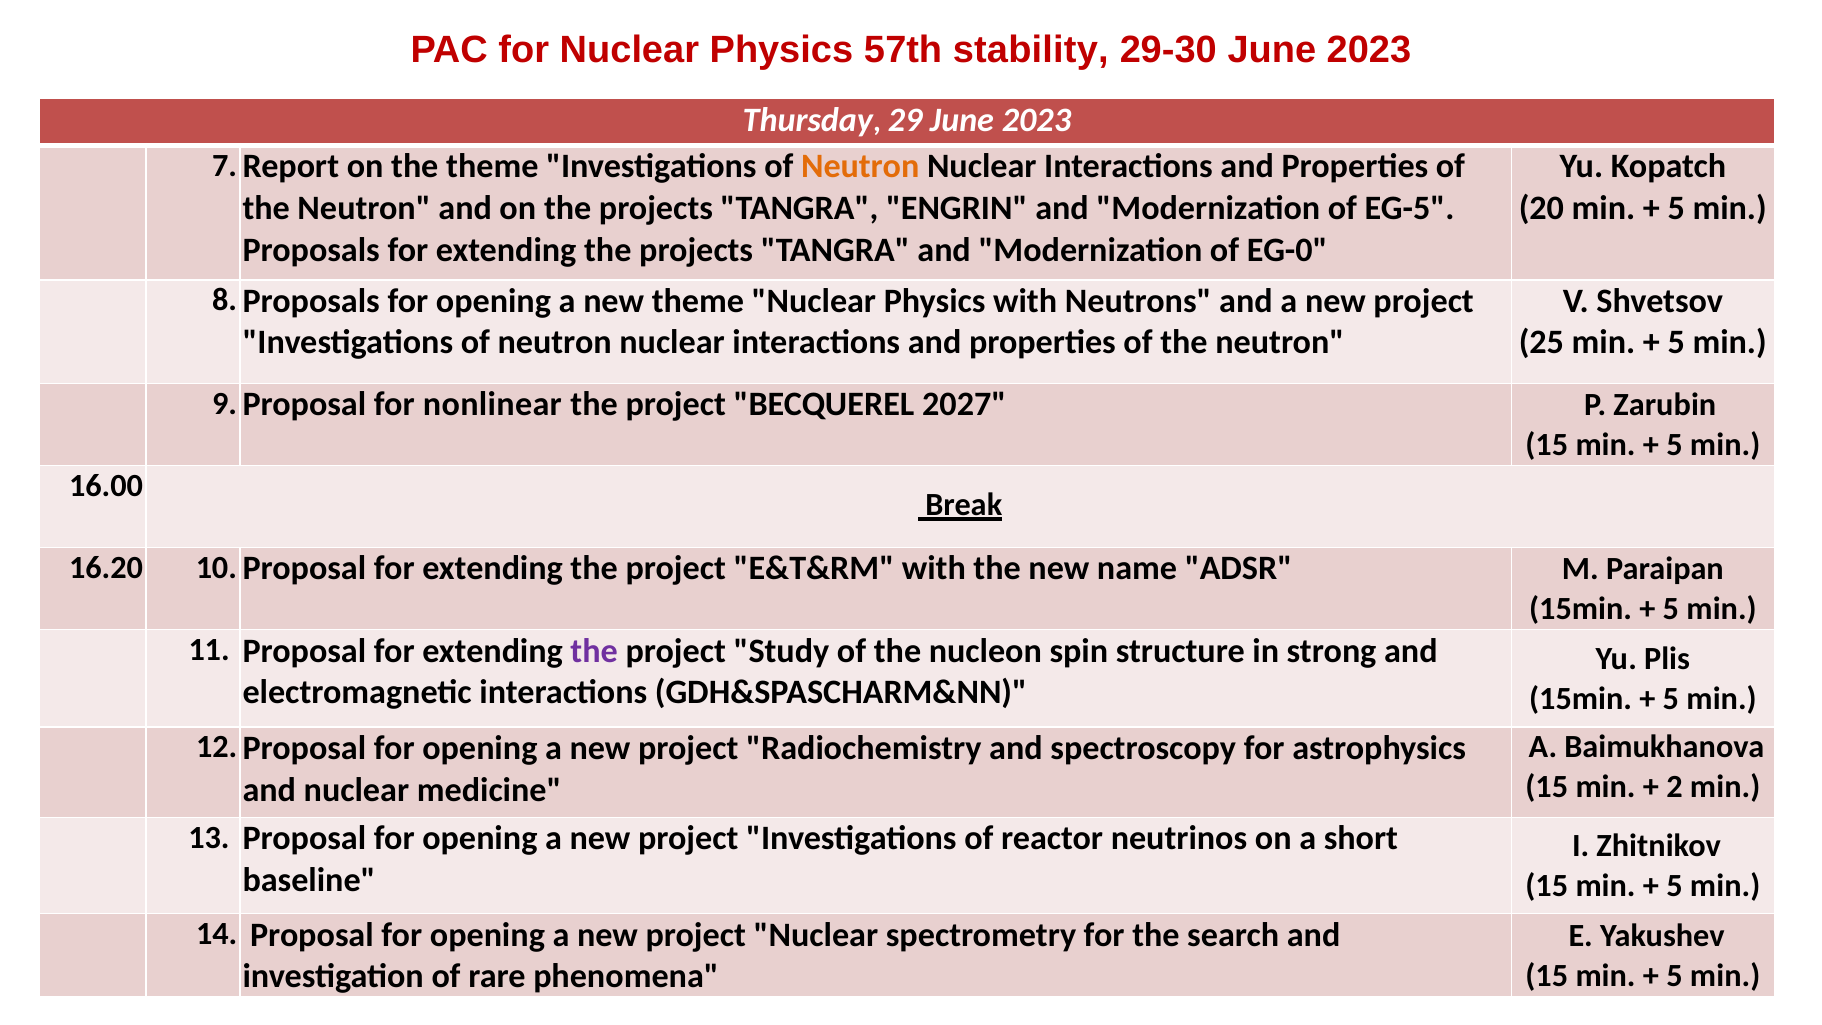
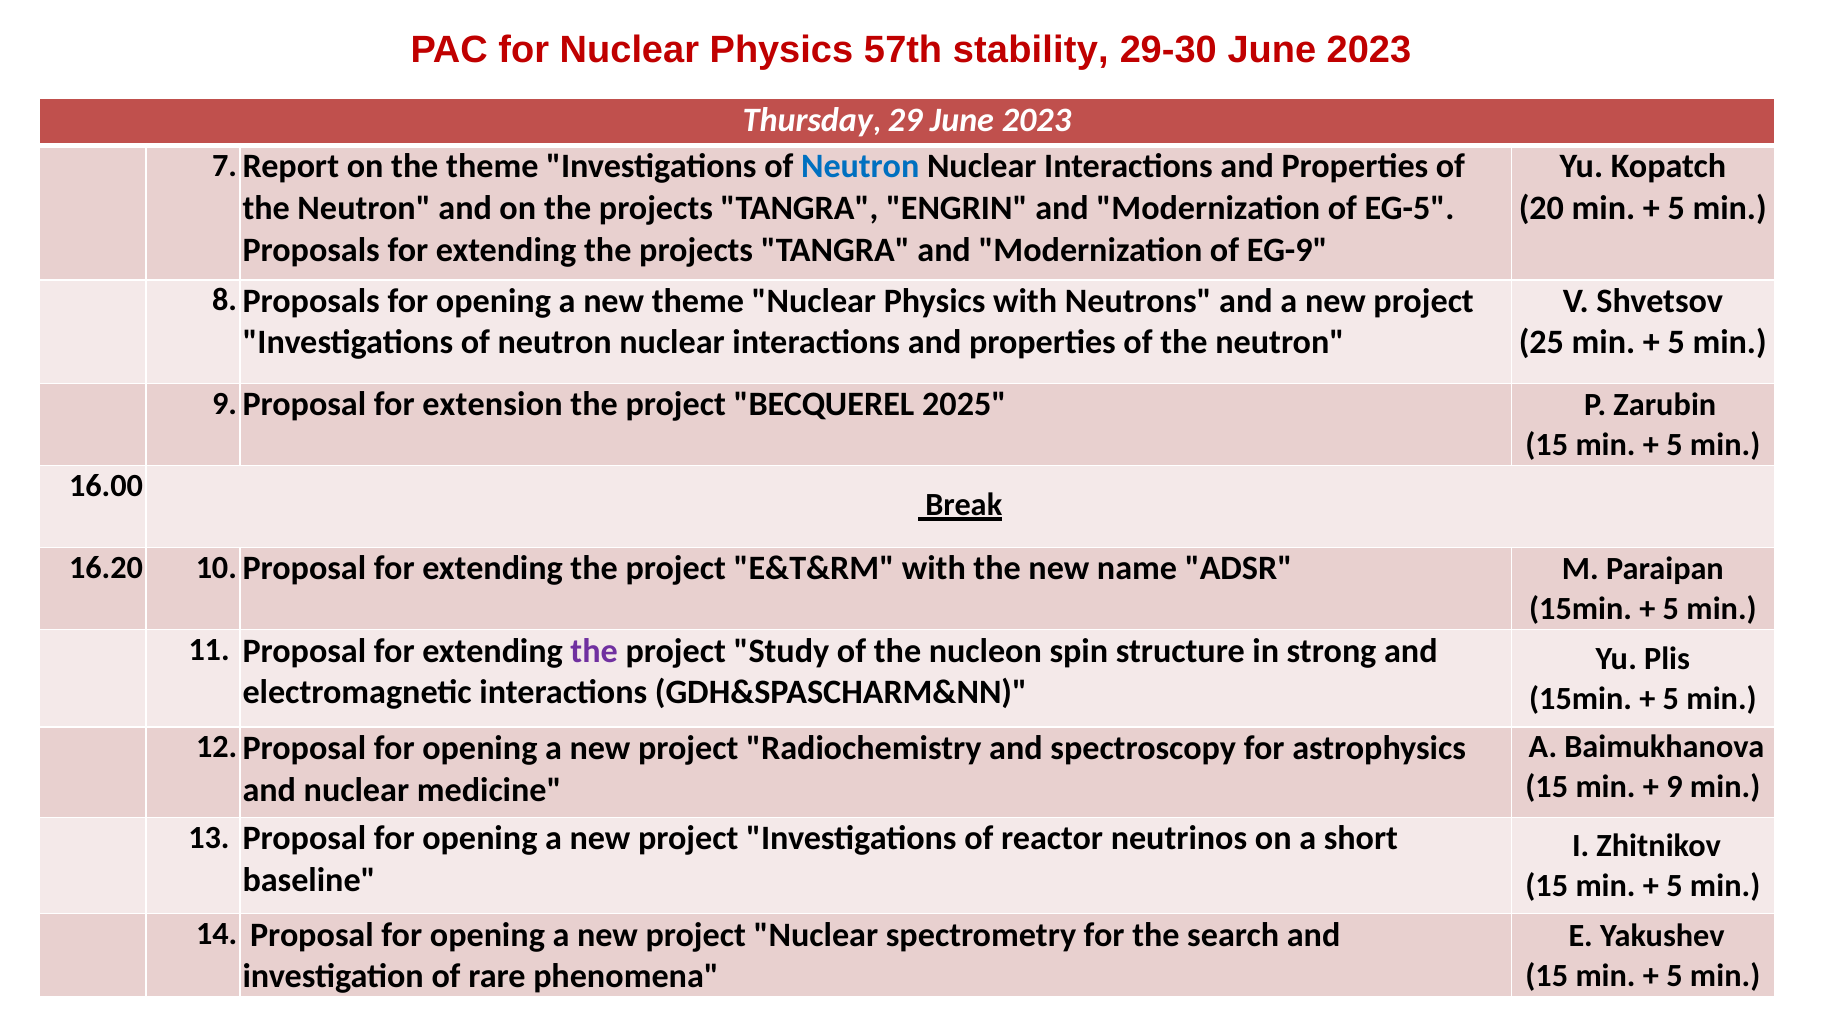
Neutron colour: orange -> blue (860, 167)
EG-0: EG-0 -> EG-9 (1287, 250)
nonlinear: nonlinear -> extension (492, 405)
2027: 2027 -> 2025 (964, 405)
2: 2 -> 9 (1674, 787)
